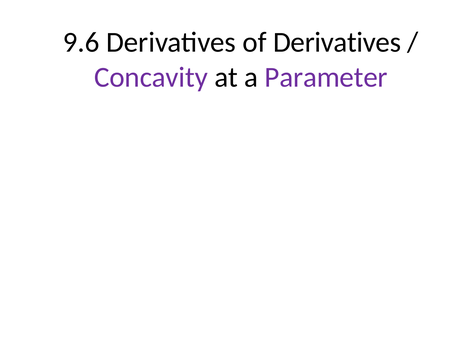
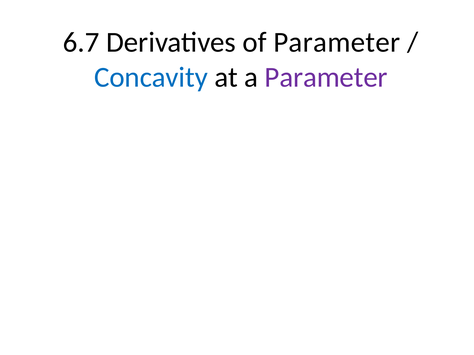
9.6: 9.6 -> 6.7 (81, 42)
of Derivatives: Derivatives -> Parameter (337, 42)
Concavity colour: purple -> blue (151, 77)
